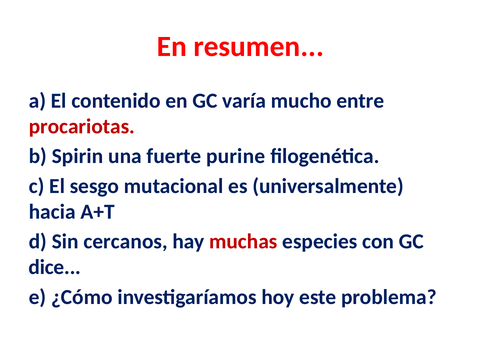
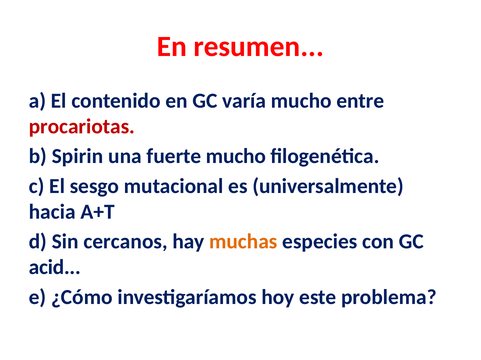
fuerte purine: purine -> mucho (236, 157)
muchas colour: red -> orange (243, 242)
dice: dice -> acid (55, 268)
